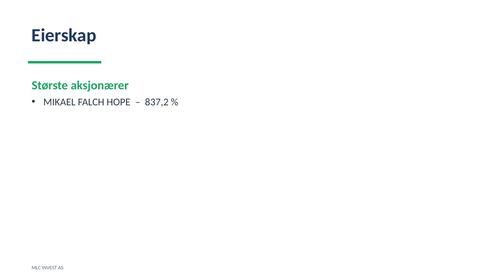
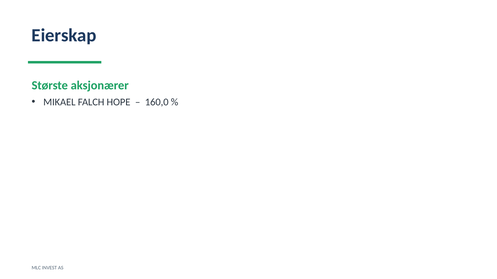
837,2: 837,2 -> 160,0 (157, 102)
